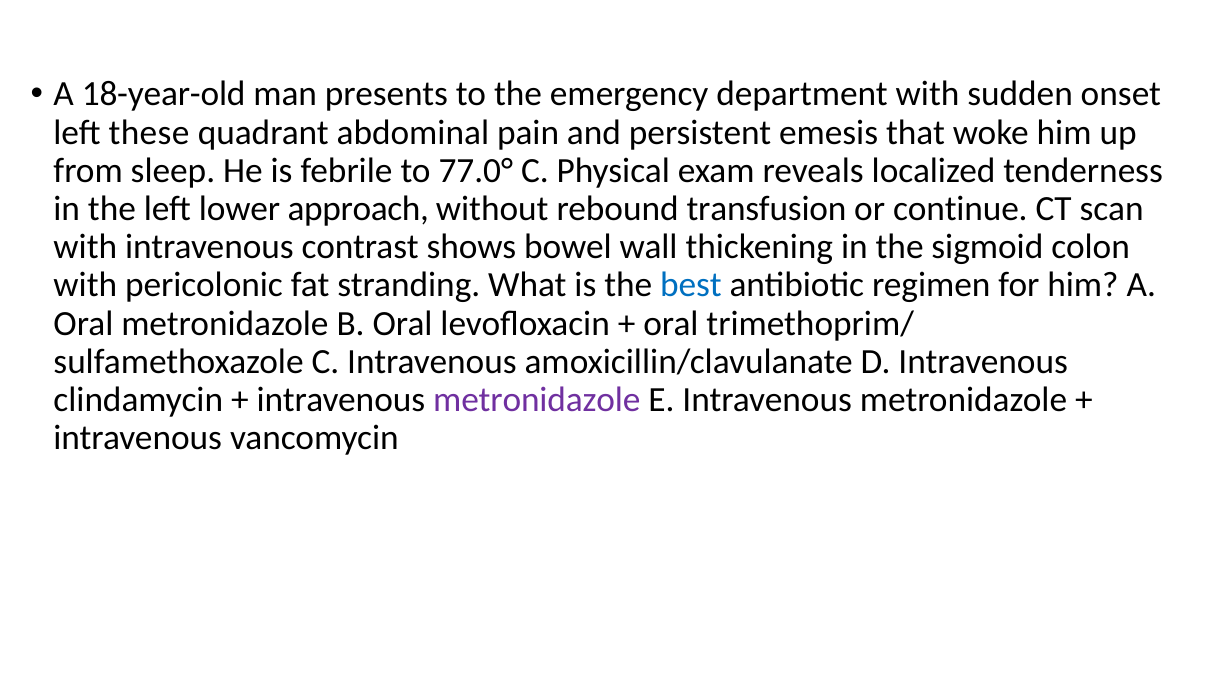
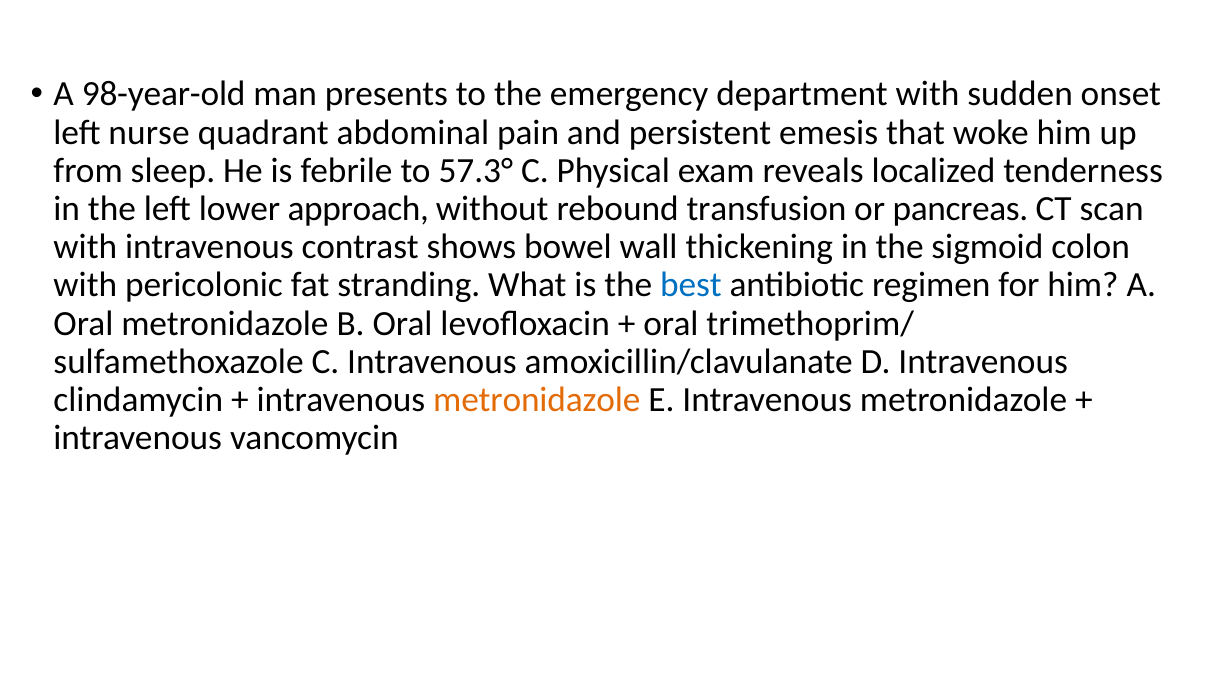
18-year-old: 18-year-old -> 98-year-old (164, 94)
these: these -> nurse (149, 132)
77.0°: 77.0° -> 57.3° (476, 171)
continue: continue -> pancreas (960, 209)
metronidazole colour: purple -> orange (537, 400)
